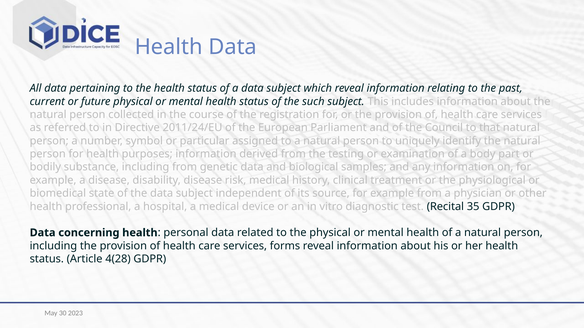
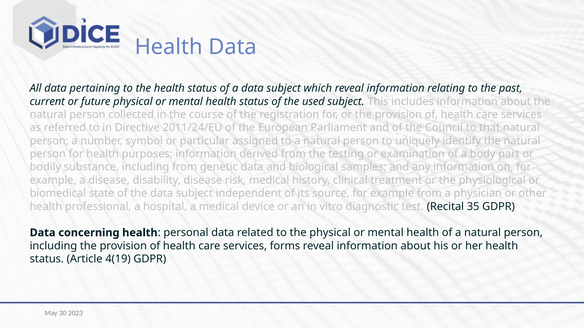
such: such -> used (313, 102)
4(28: 4(28 -> 4(19 (118, 259)
